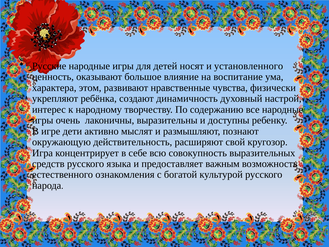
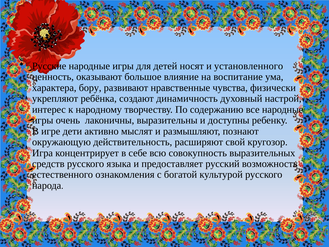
этом: этом -> бору (90, 88)
важным: важным -> русский (223, 164)
